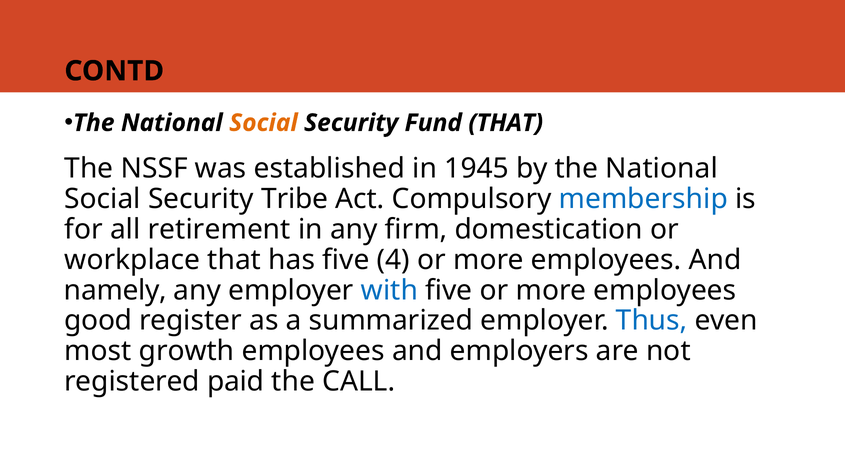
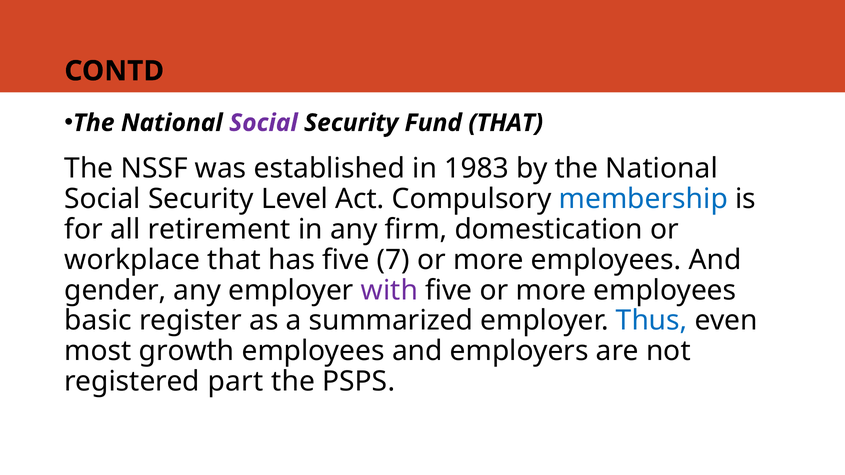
Social colour: orange -> purple (263, 123)
1945: 1945 -> 1983 (477, 169)
Tribe: Tribe -> Level (295, 199)
4: 4 -> 7 (393, 260)
namely: namely -> gender (115, 290)
with colour: blue -> purple (389, 290)
good: good -> basic (98, 321)
paid: paid -> part (235, 382)
CALL: CALL -> PSPS (359, 382)
